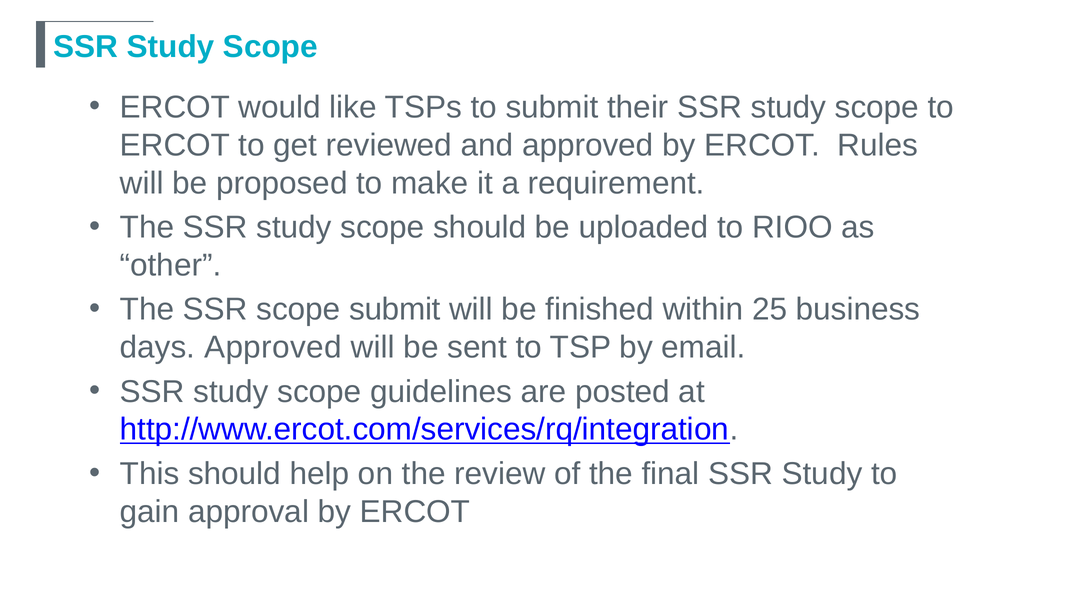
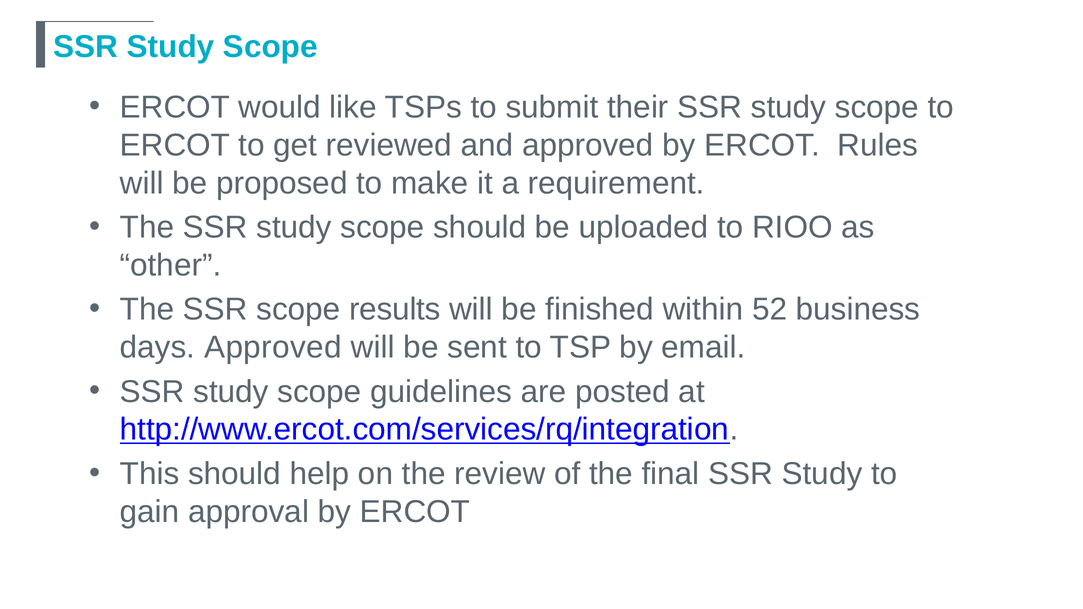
scope submit: submit -> results (395, 310)
25: 25 -> 52 (770, 310)
